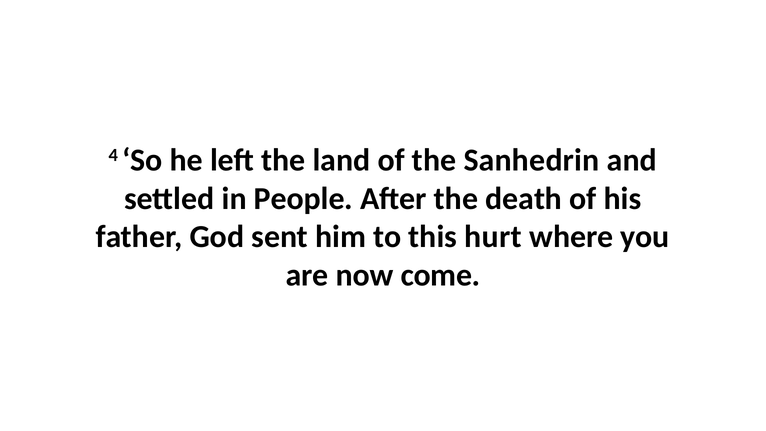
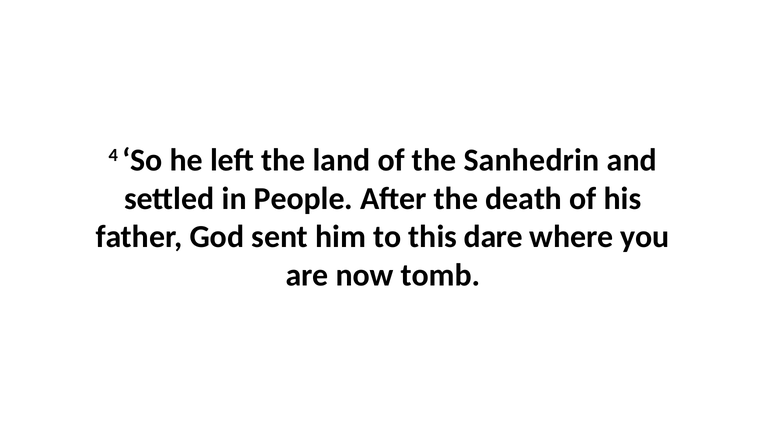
hurt: hurt -> dare (493, 237)
come: come -> tomb (440, 275)
